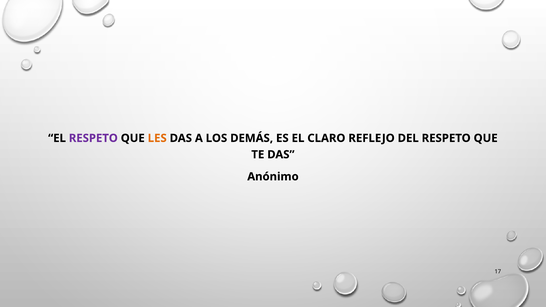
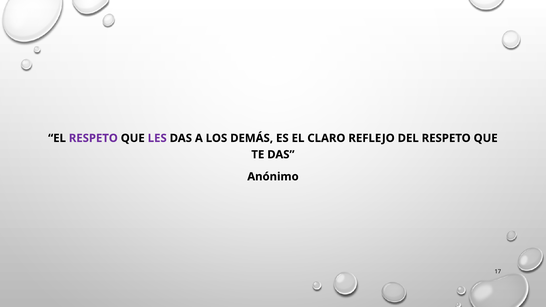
LES colour: orange -> purple (157, 138)
